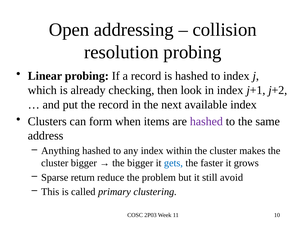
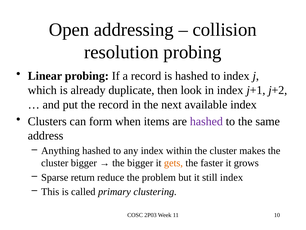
checking: checking -> duplicate (131, 90)
gets colour: blue -> orange (173, 163)
still avoid: avoid -> index (232, 177)
